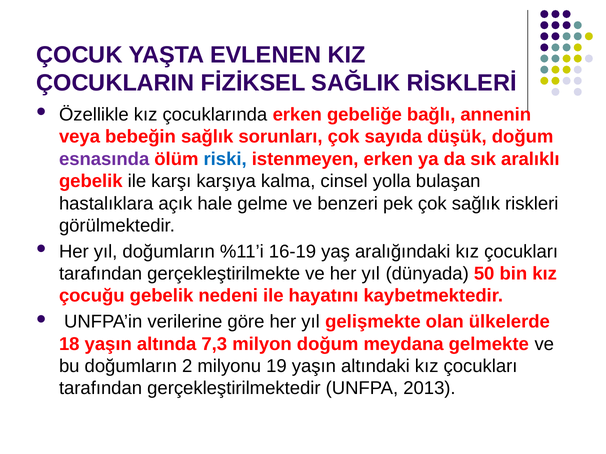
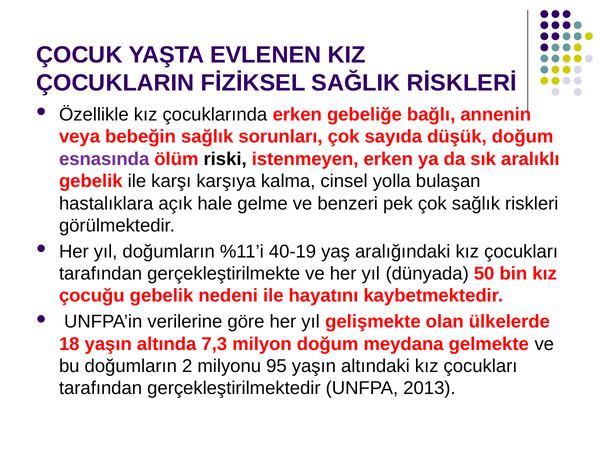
riski colour: blue -> black (225, 159)
16-19: 16-19 -> 40-19 (292, 252)
19: 19 -> 95 (276, 367)
